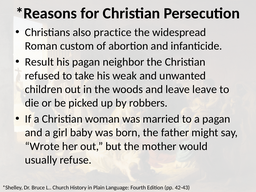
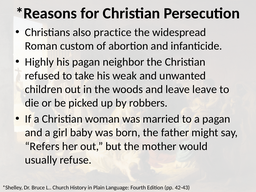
Result: Result -> Highly (39, 62)
Wrote: Wrote -> Refers (42, 146)
